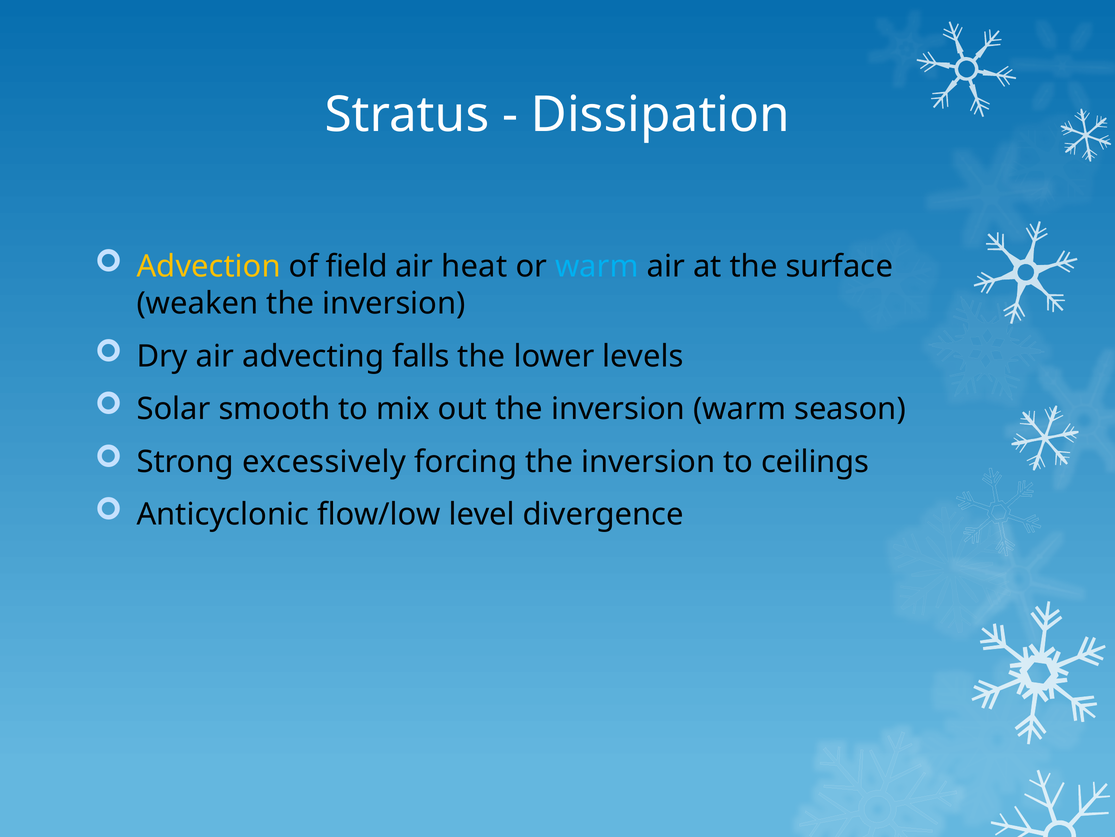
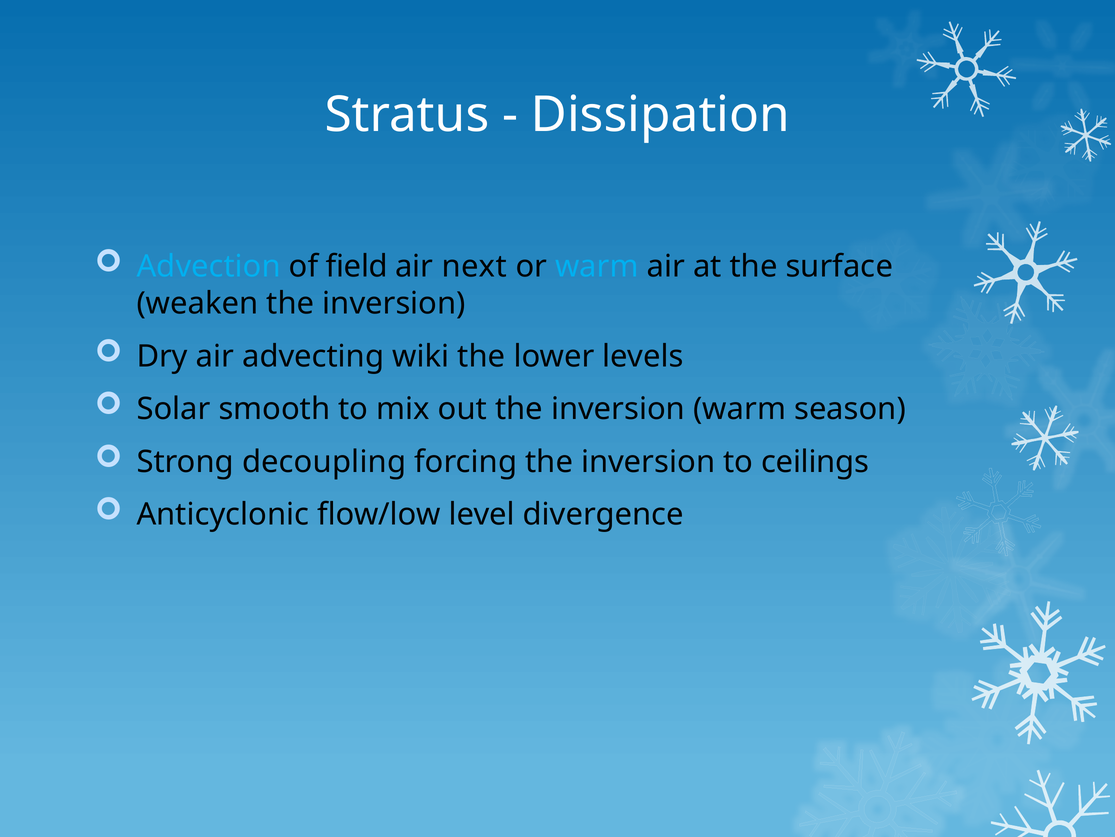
Advection colour: yellow -> light blue (209, 266)
heat: heat -> next (474, 266)
falls: falls -> wiki (421, 356)
excessively: excessively -> decoupling (324, 461)
